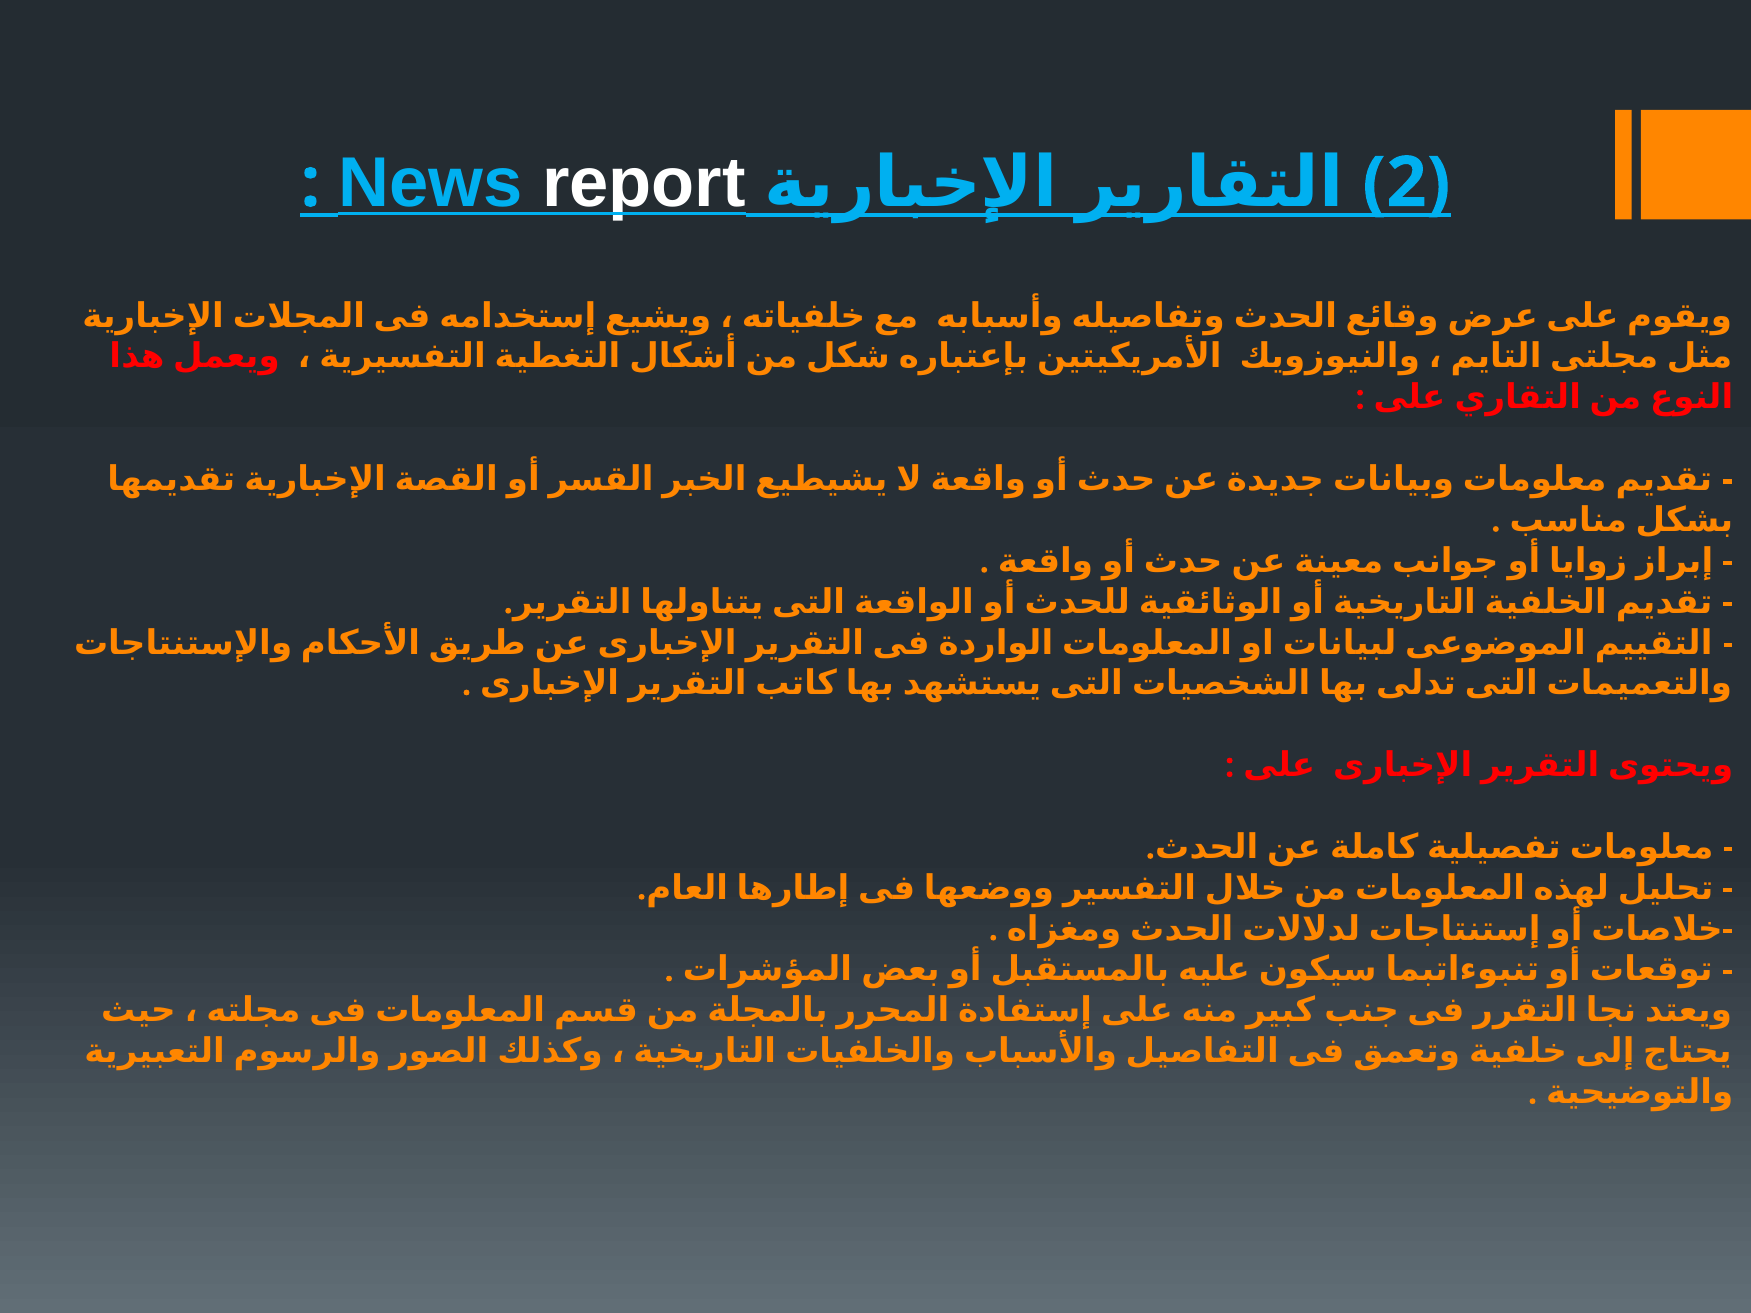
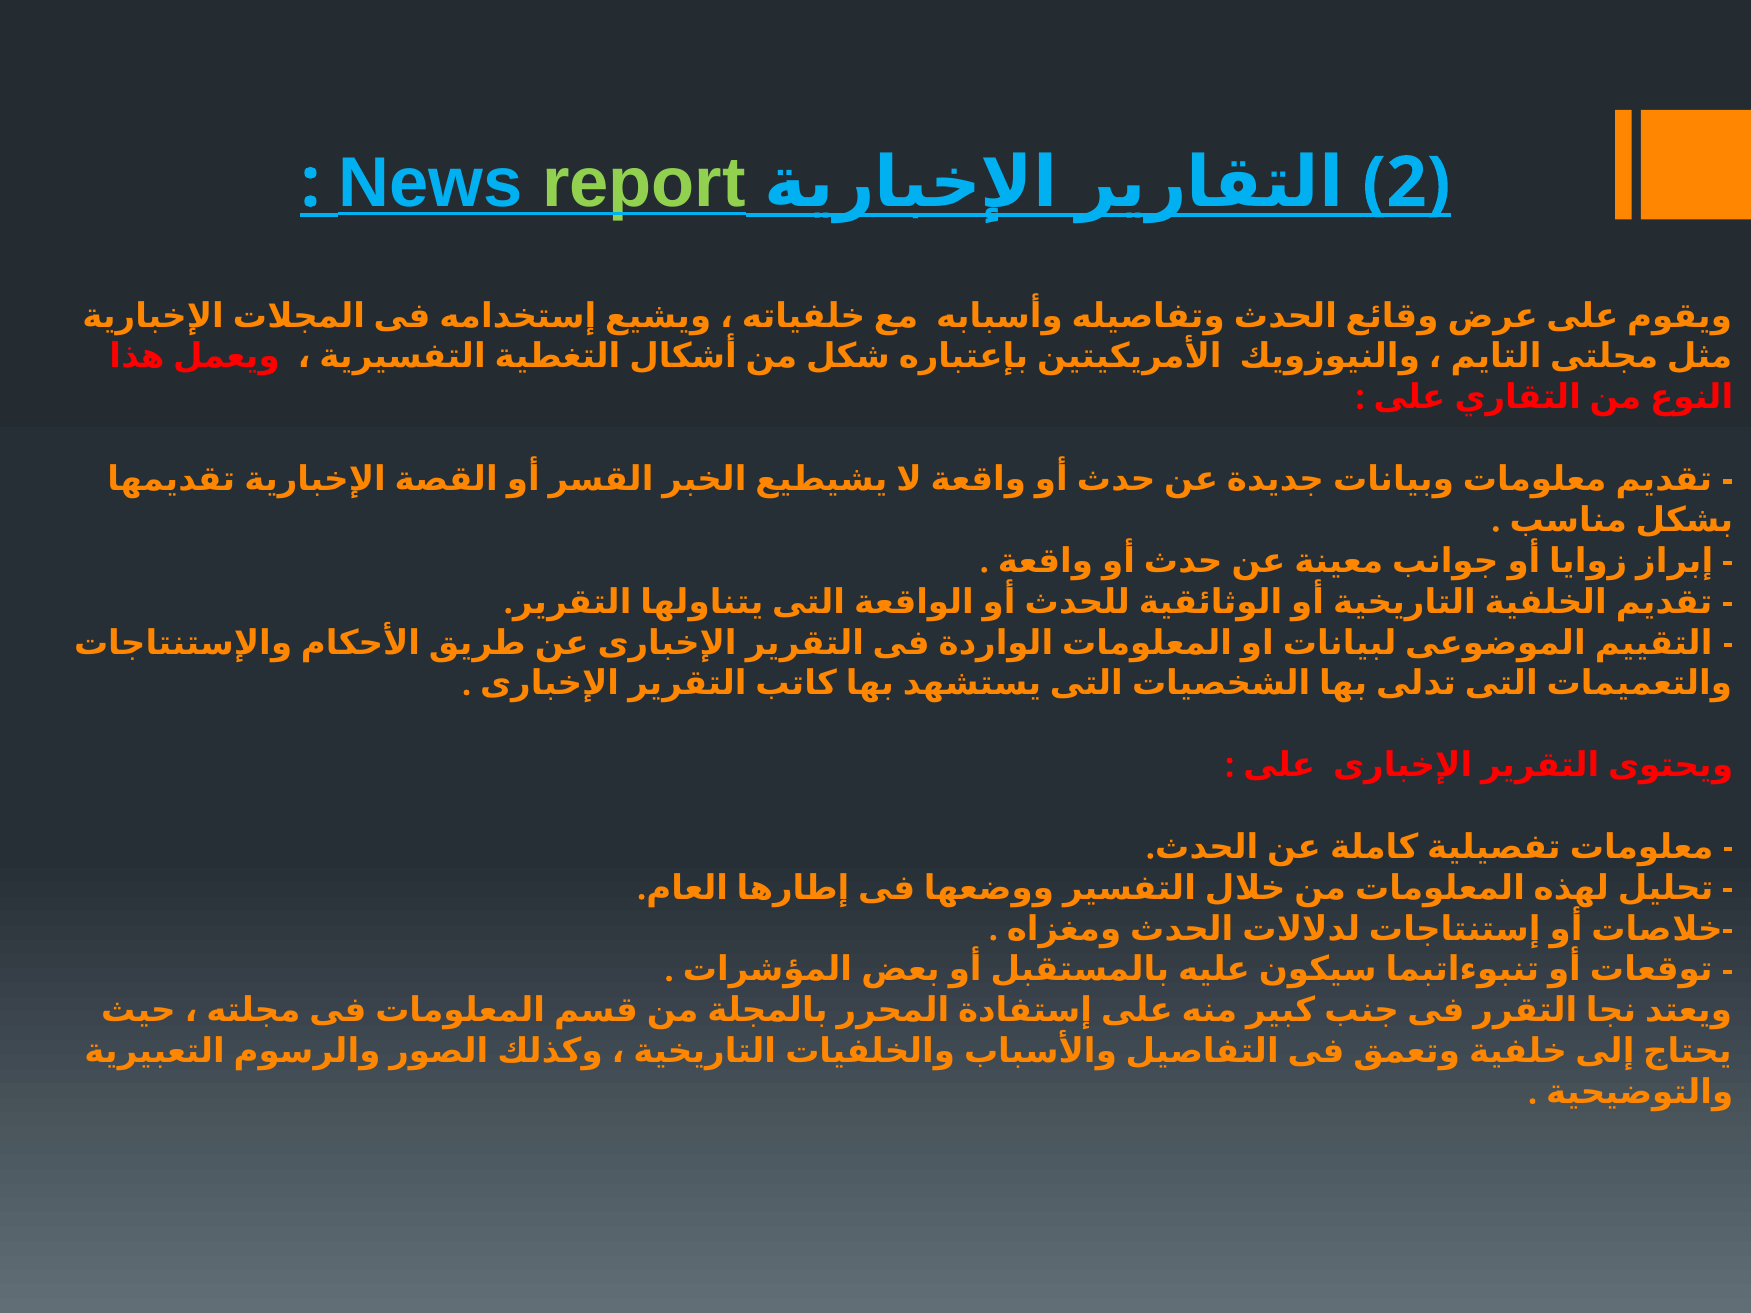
report colour: white -> light green (644, 183)
